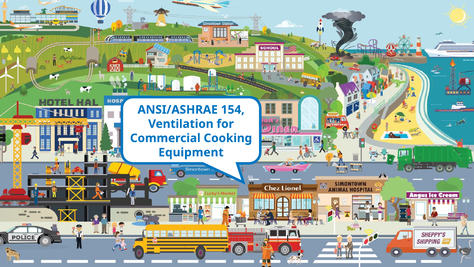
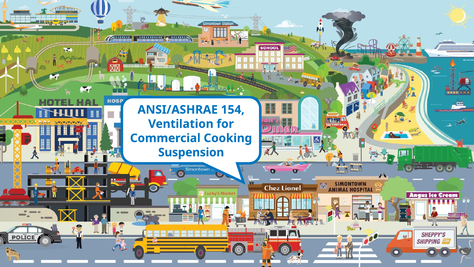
Equipment: Equipment -> Suspension (191, 152)
